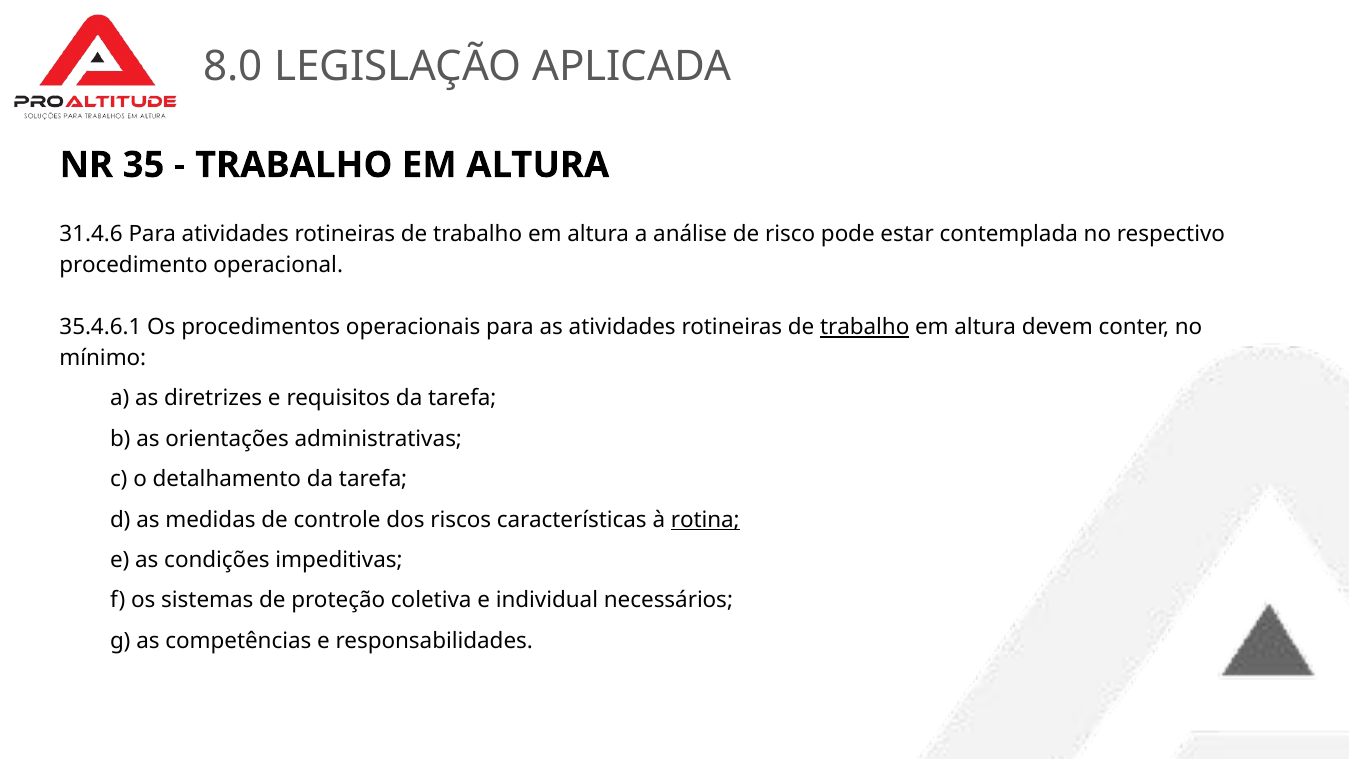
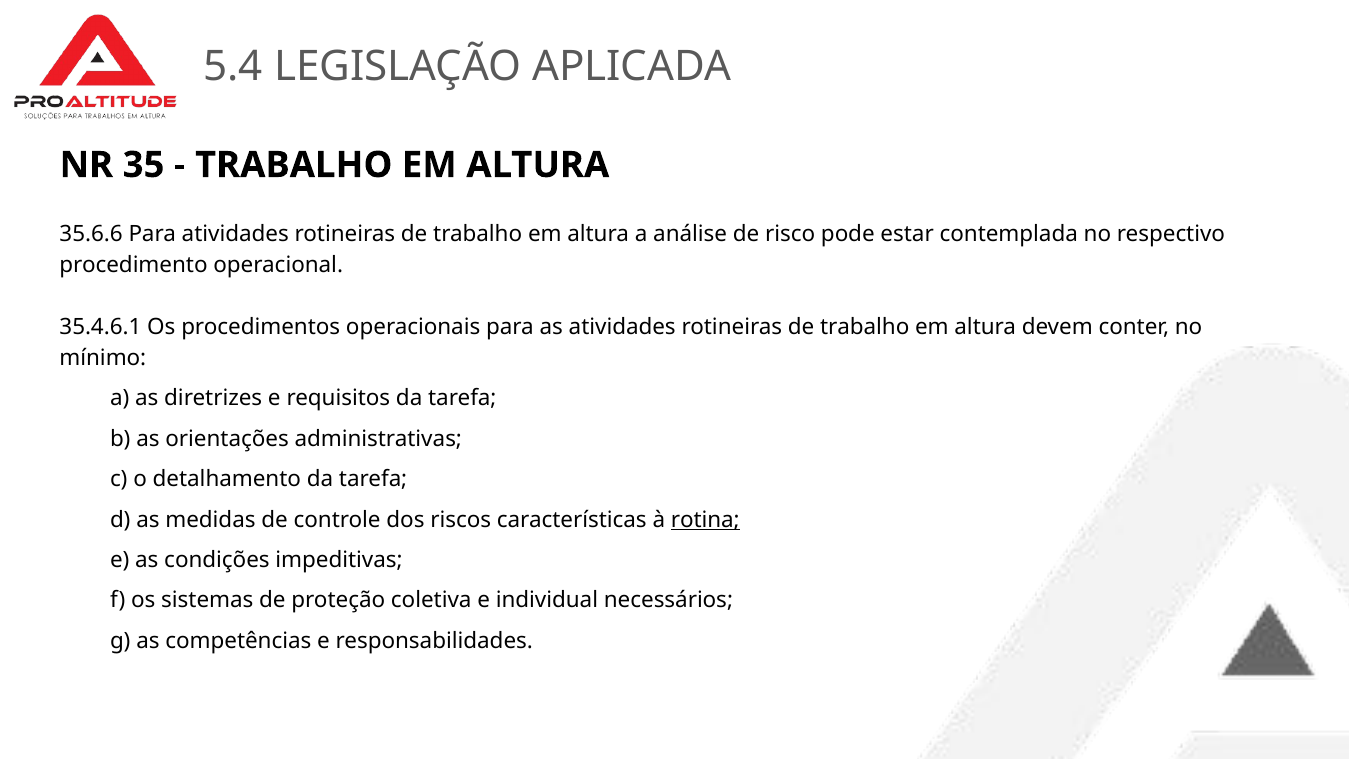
8.0: 8.0 -> 5.4 (233, 67)
31.4.6: 31.4.6 -> 35.6.6 (91, 234)
trabalho underline: present -> none (865, 327)
